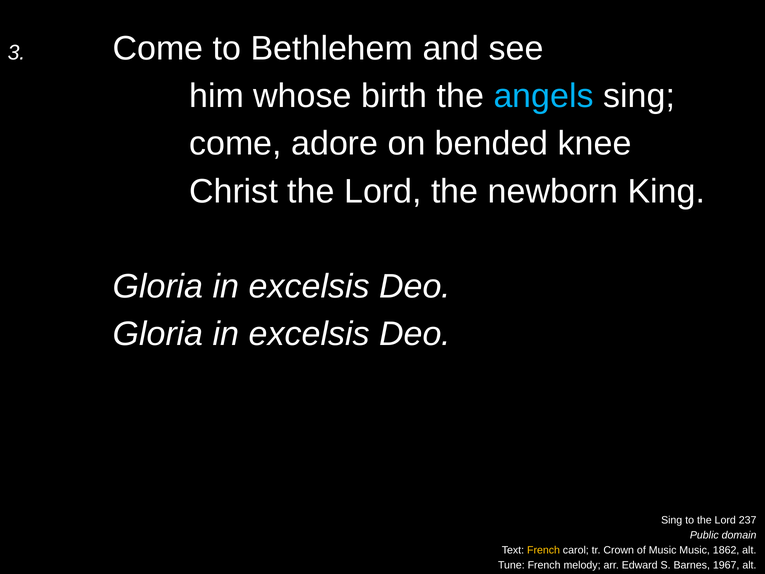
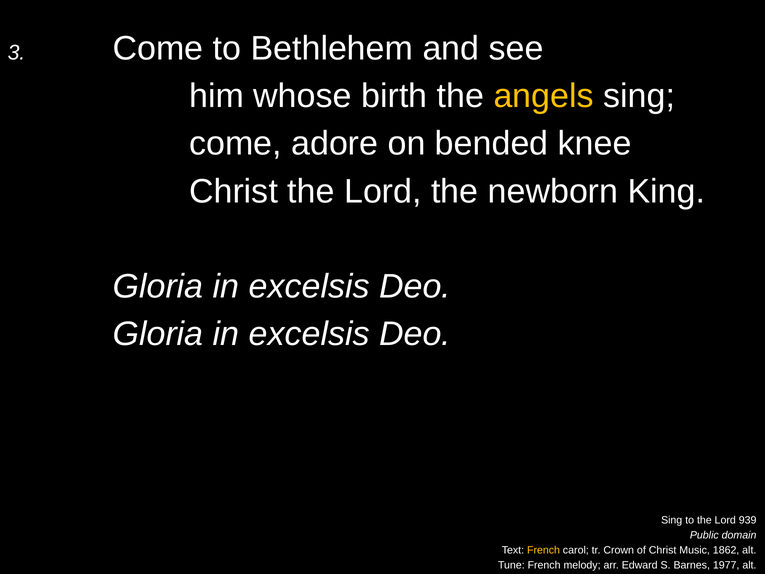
angels colour: light blue -> yellow (544, 96)
237: 237 -> 939 (748, 520)
of Music: Music -> Christ (663, 550)
1967: 1967 -> 1977 (726, 565)
